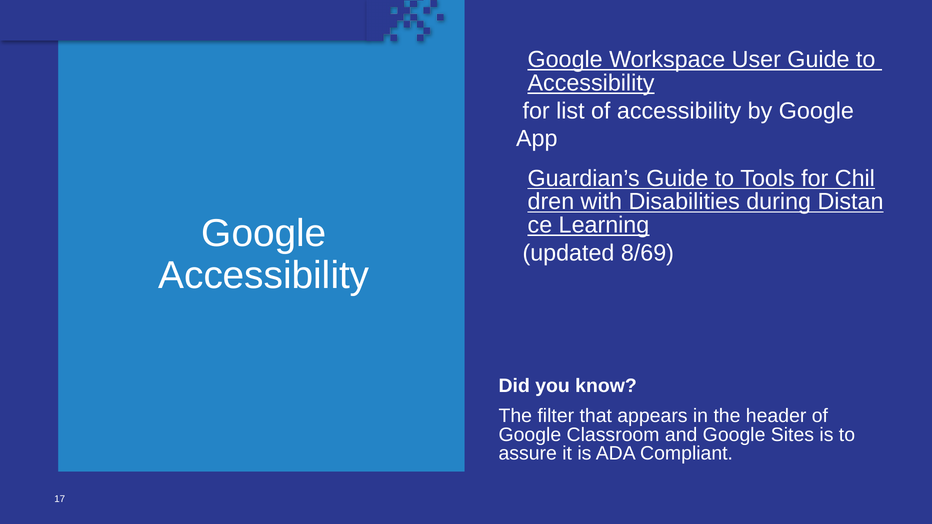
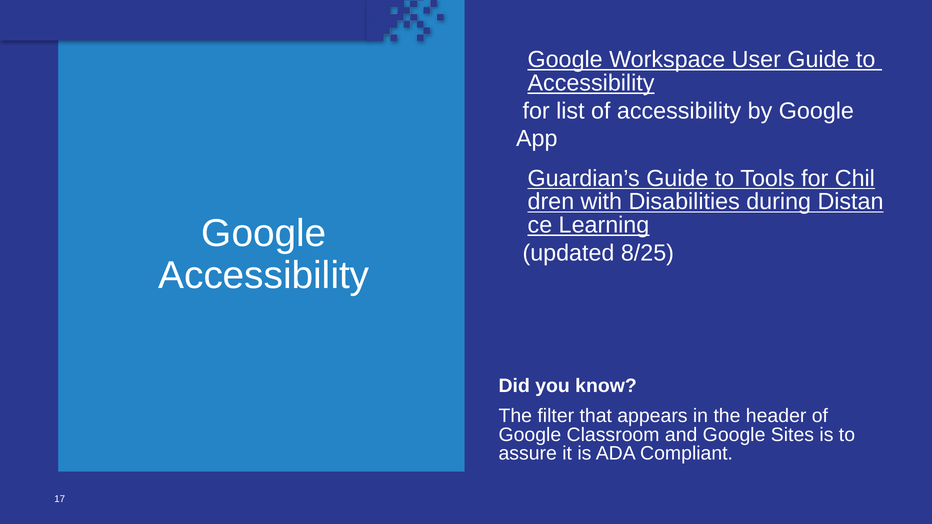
8/69: 8/69 -> 8/25 (647, 253)
